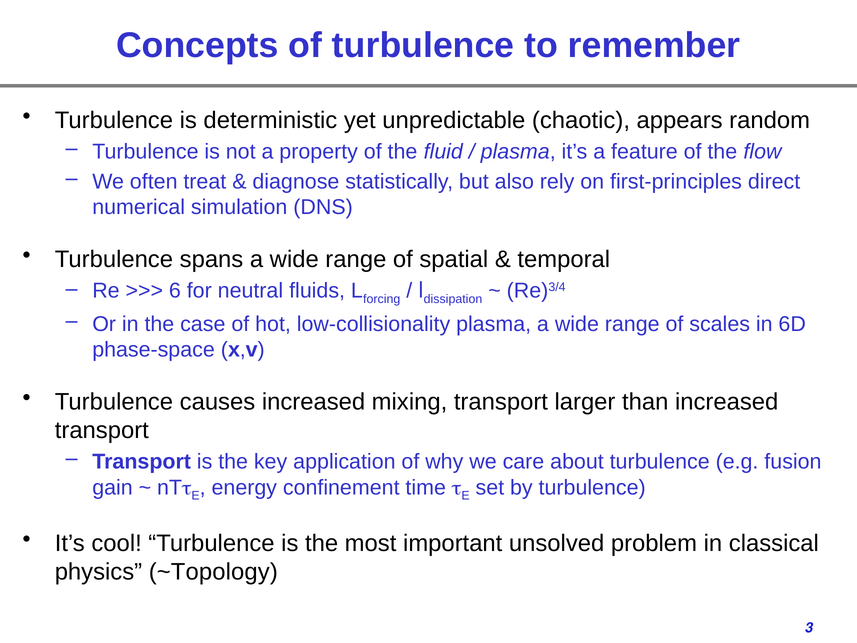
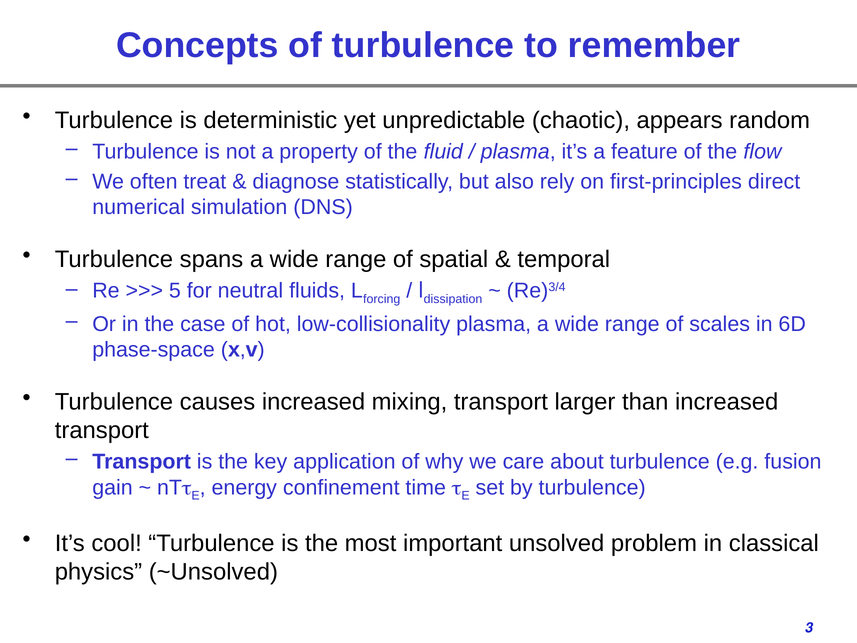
6: 6 -> 5 (175, 291)
~Topology: ~Topology -> ~Unsolved (213, 572)
